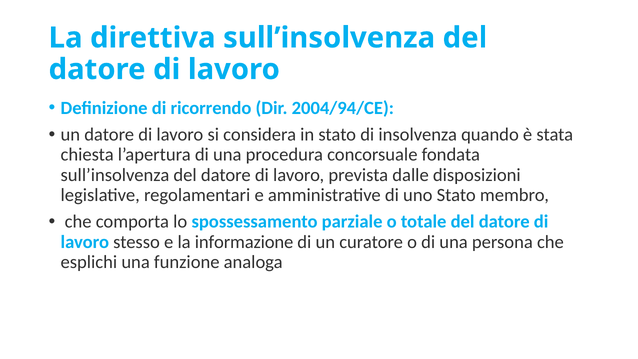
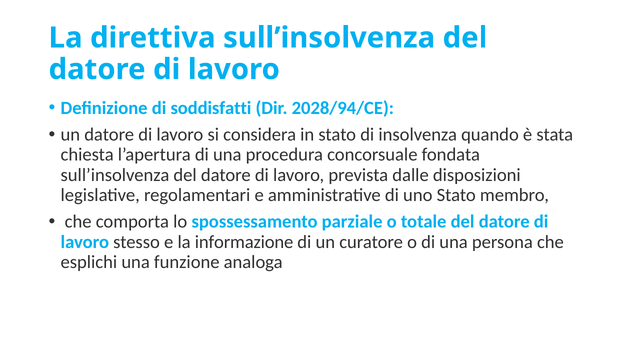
ricorrendo: ricorrendo -> soddisfatti (211, 108)
2004/94/CE: 2004/94/CE -> 2028/94/CE (343, 108)
